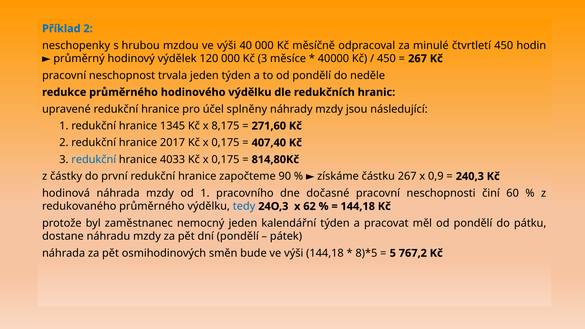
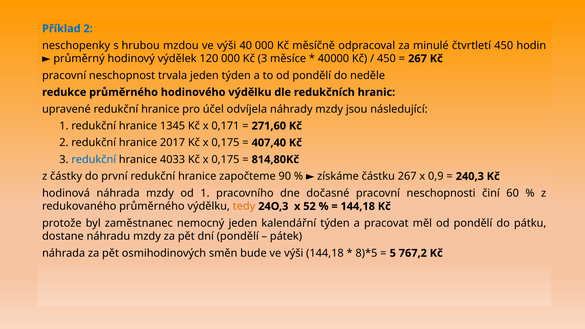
splněny: splněny -> odvíjela (247, 109)
8,175: 8,175 -> 0,171 (225, 126)
tedy colour: blue -> orange (244, 206)
62: 62 -> 52 (310, 206)
